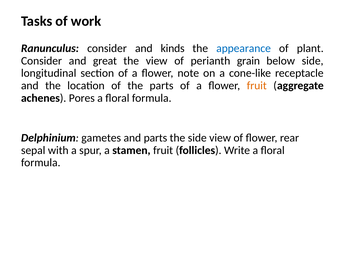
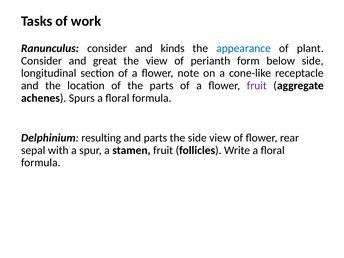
grain: grain -> form (248, 61)
fruit colour: orange -> purple (257, 86)
Pores: Pores -> Spurs (82, 98)
gametes: gametes -> resulting (101, 138)
